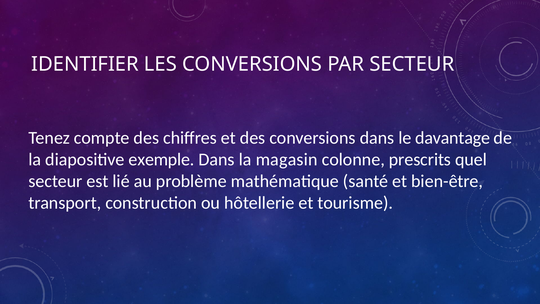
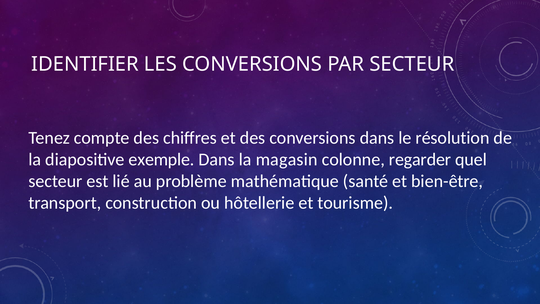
davantage: davantage -> résolution (453, 138)
prescrits: prescrits -> regarder (420, 159)
